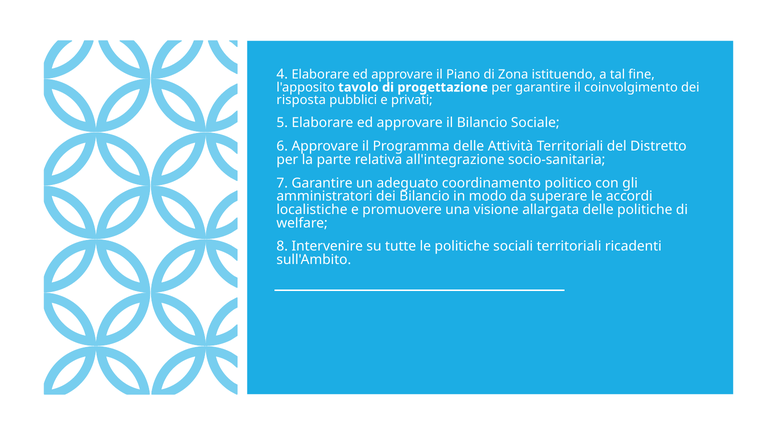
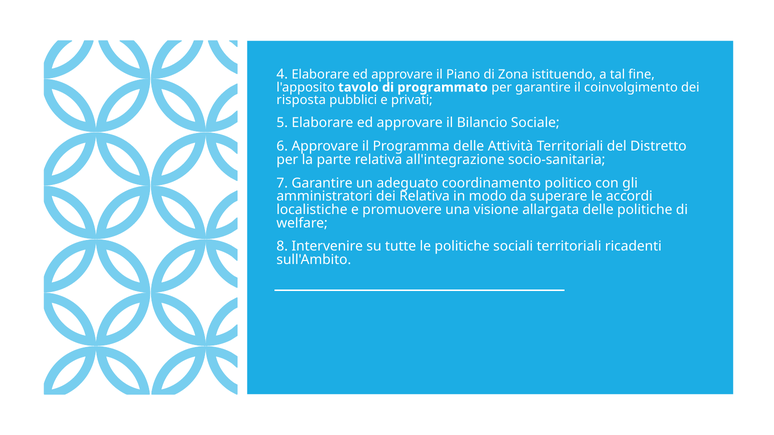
progettazione: progettazione -> programmato (443, 87)
dei Bilancio: Bilancio -> Relativa (425, 197)
